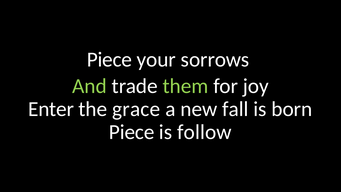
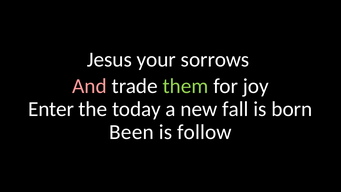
Piece: Piece -> Jesus (109, 59)
And colour: light green -> pink (90, 86)
grace: grace -> today (136, 109)
Piece: Piece -> Been (131, 132)
